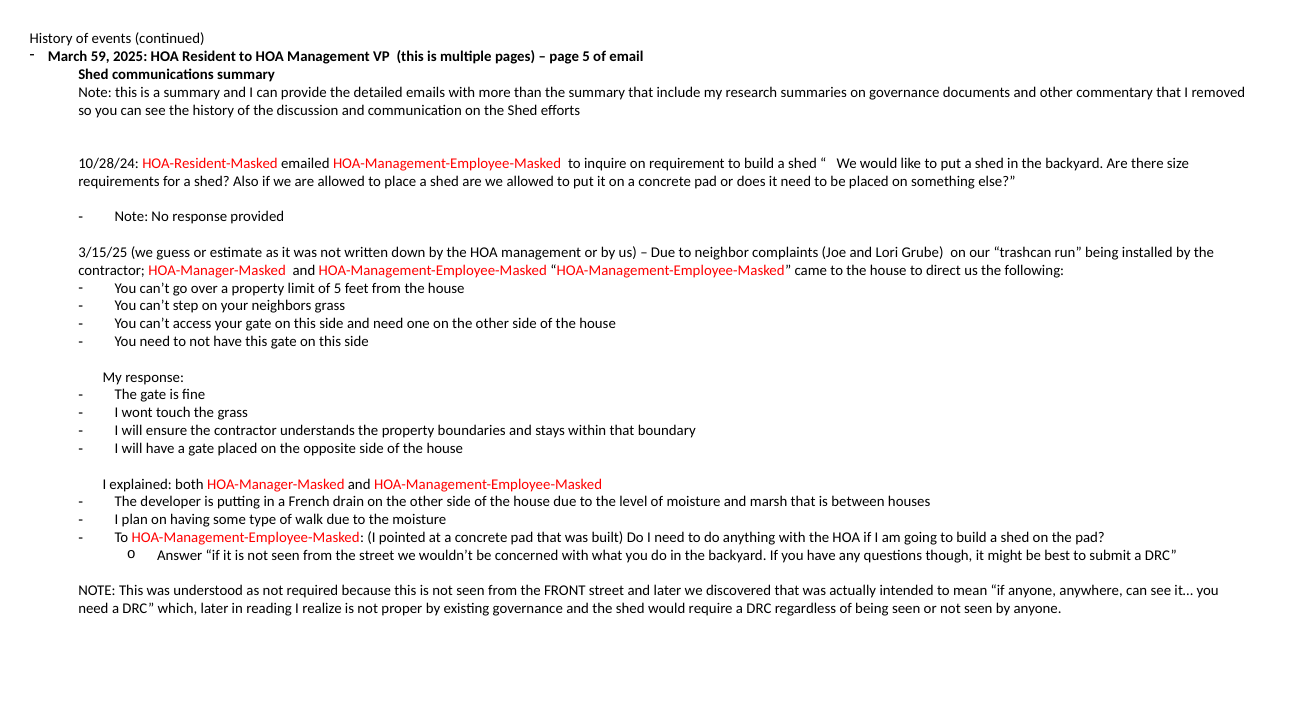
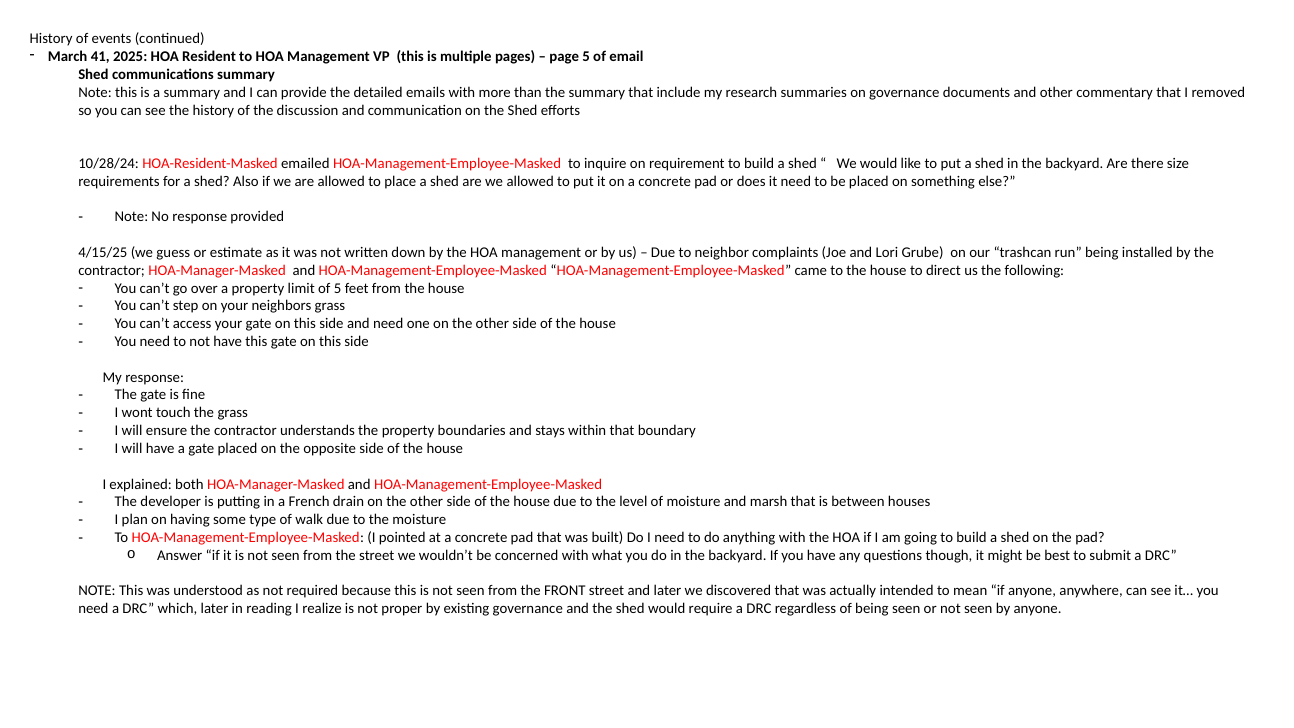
59: 59 -> 41 (100, 57)
3/15/25: 3/15/25 -> 4/15/25 (103, 253)
